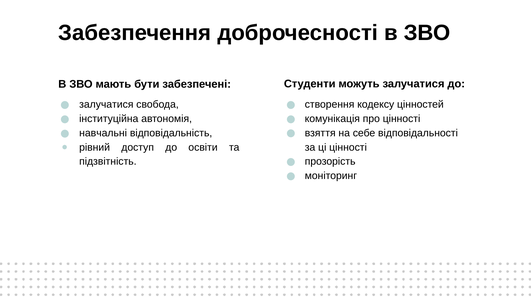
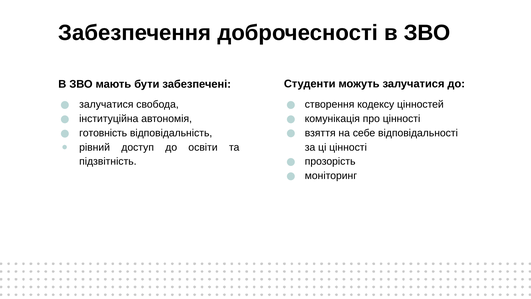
навчальні: навчальні -> готовність (103, 133)
